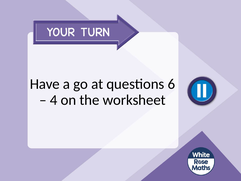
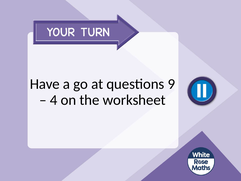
6: 6 -> 9 (171, 84)
